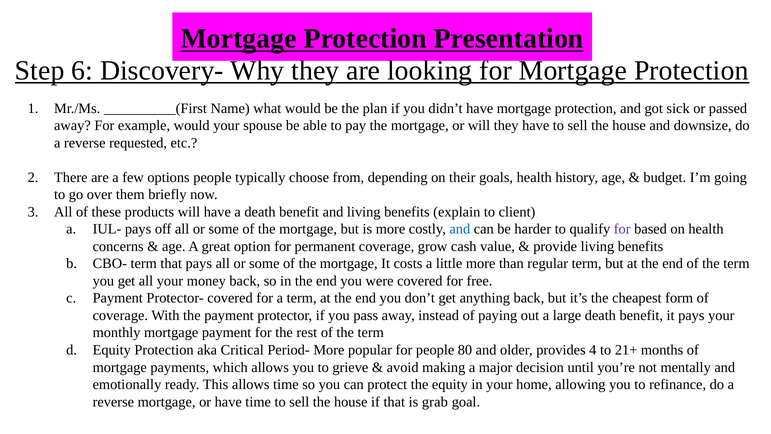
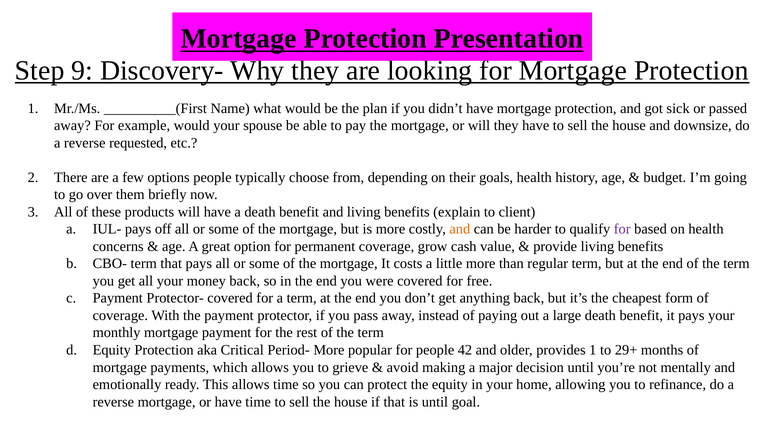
6: 6 -> 9 (82, 71)
and colour: blue -> orange (460, 229)
80: 80 -> 42 (465, 350)
provides 4: 4 -> 1 (593, 350)
21+: 21+ -> 29+ (626, 350)
is grab: grab -> until (435, 401)
